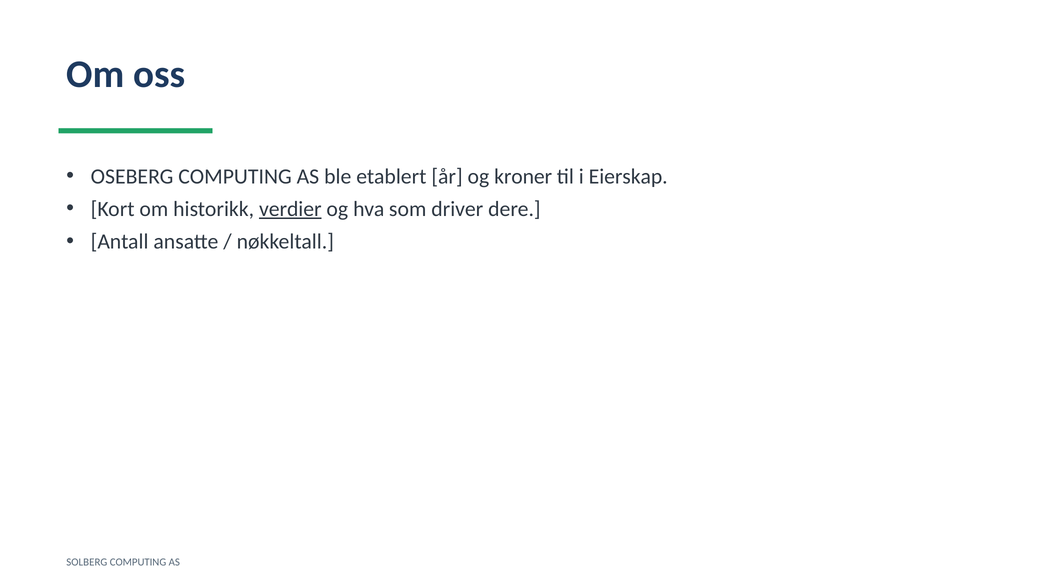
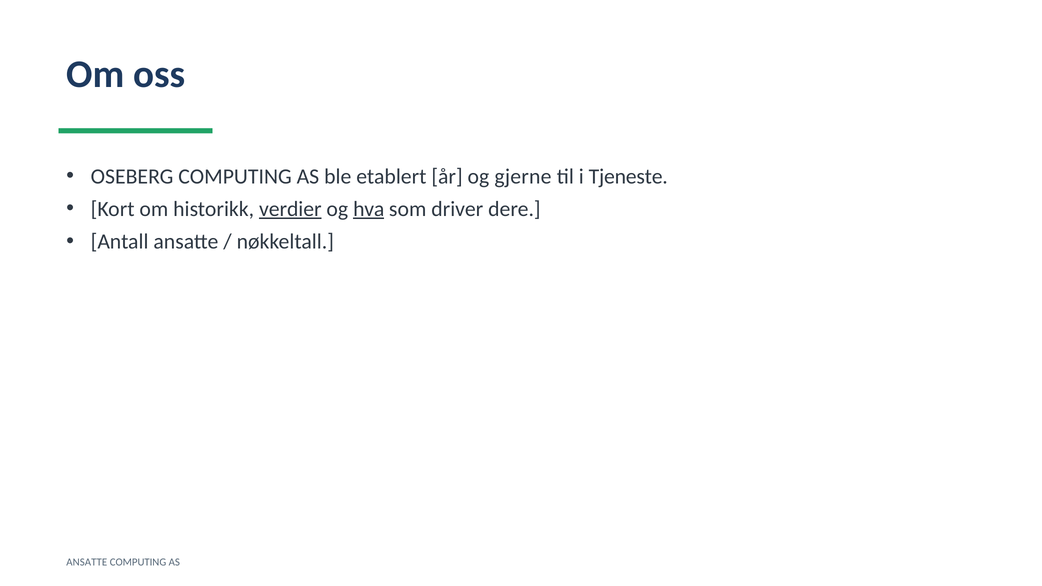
kroner: kroner -> gjerne (523, 176)
Eierskap: Eierskap -> Tjeneste (628, 176)
hva underline: none -> present (369, 209)
SOLBERG: SOLBERG -> ANSATTE (87, 562)
